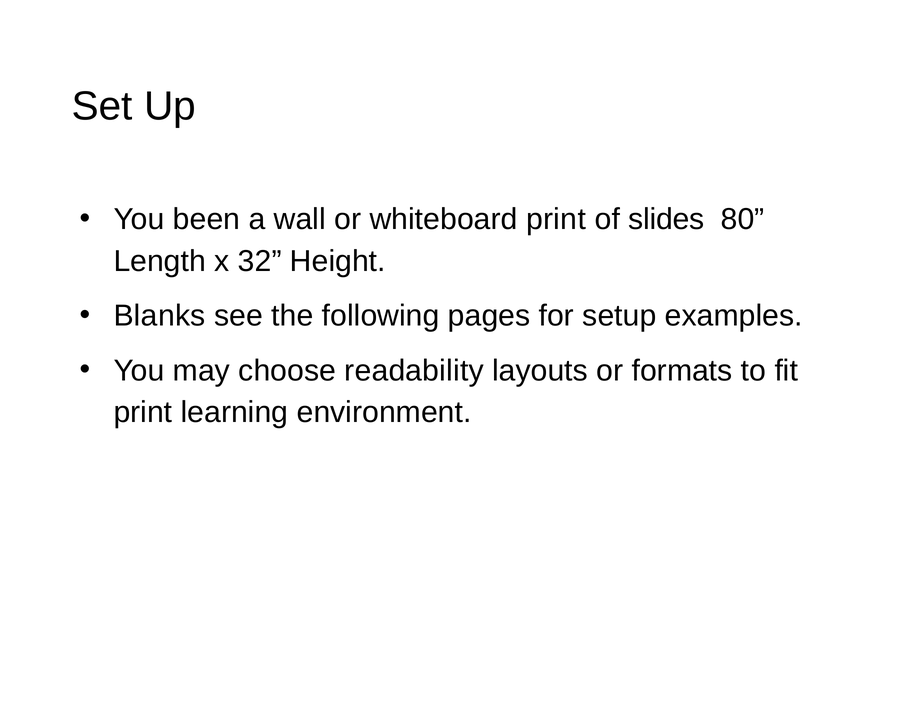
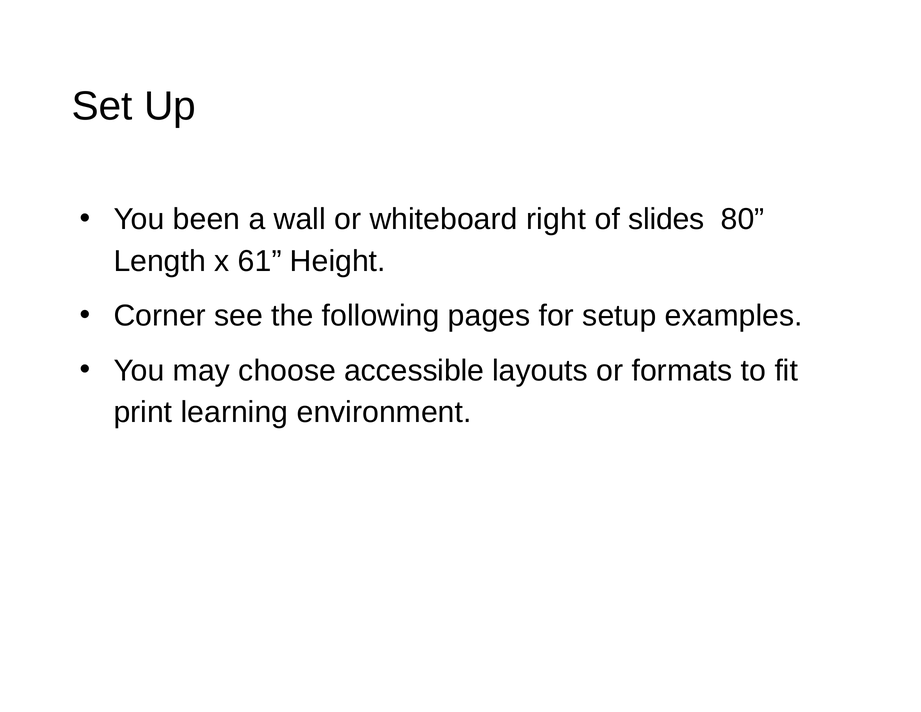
whiteboard print: print -> right (556, 219)
32: 32 -> 61 (260, 261)
Blanks: Blanks -> Corner (160, 316)
readability: readability -> accessible (414, 370)
